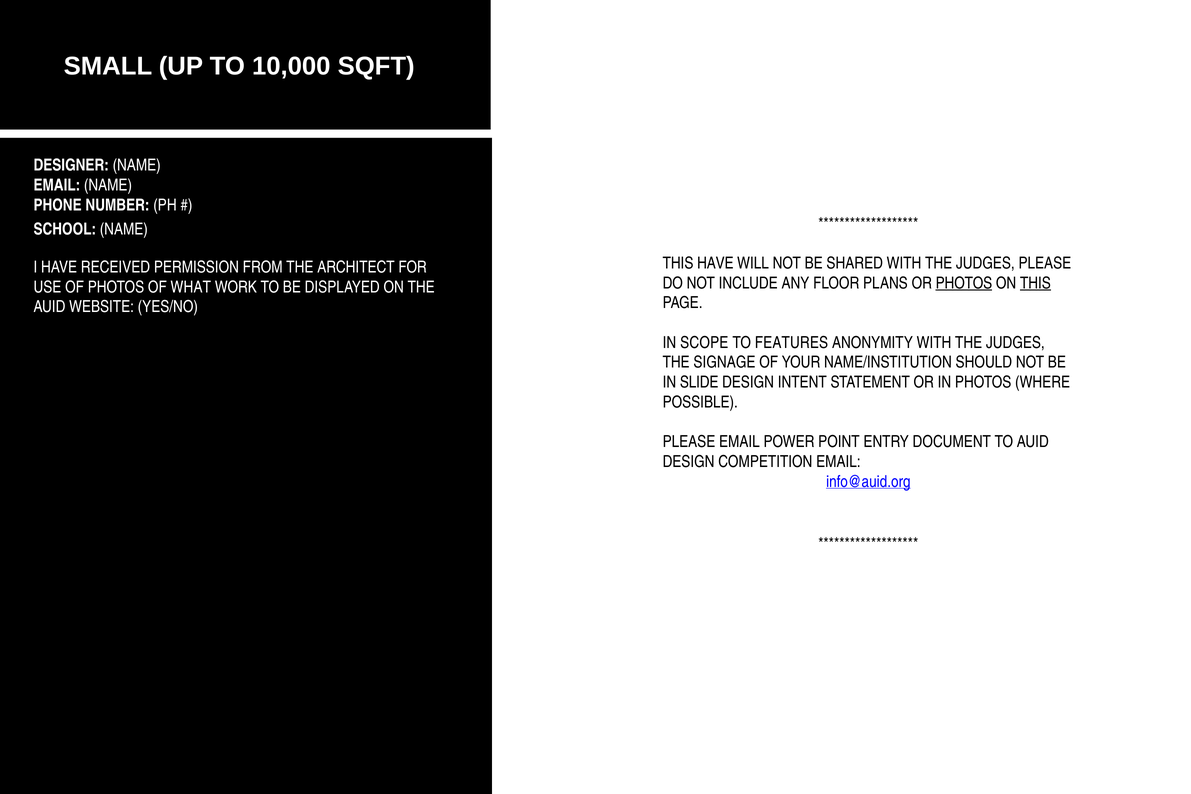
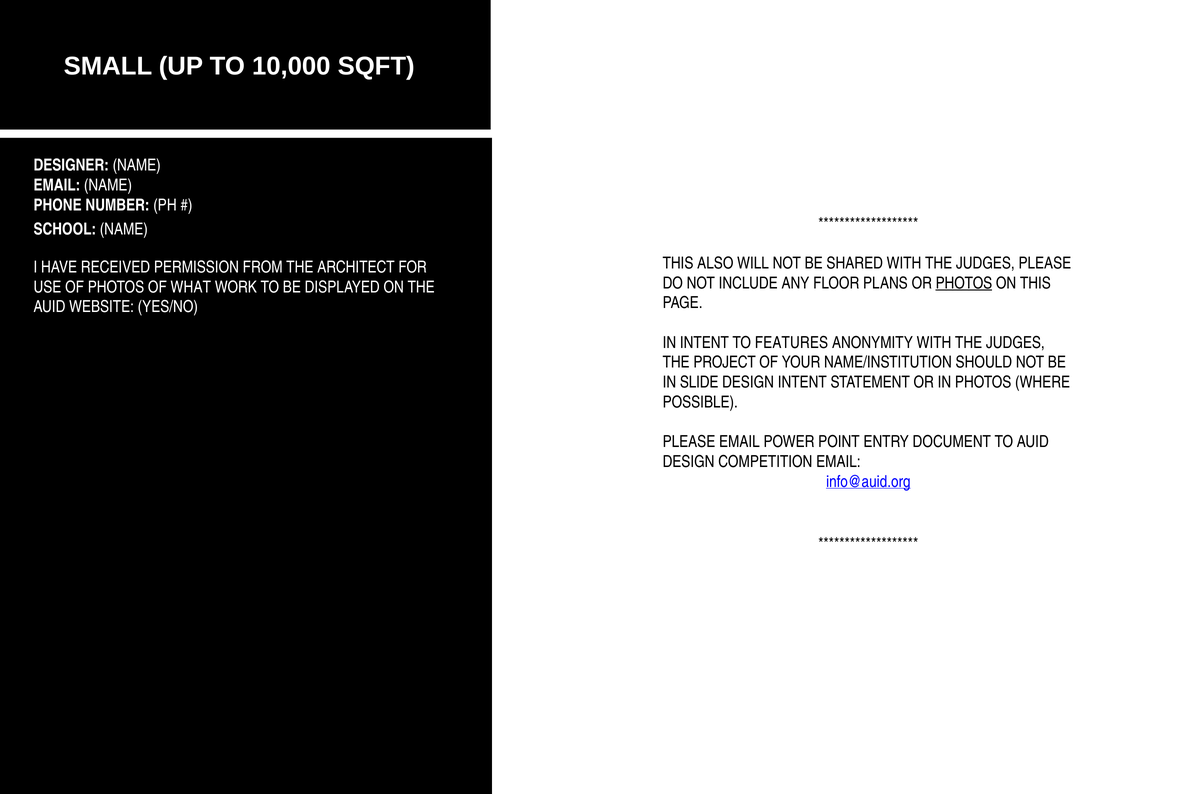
THIS HAVE: HAVE -> ALSO (715, 263)
THIS underline: present -> none (1035, 283)
IN SCOPE: SCOPE -> INTENT (704, 343)
SIGNAGE: SIGNAGE -> PROJECT (725, 362)
